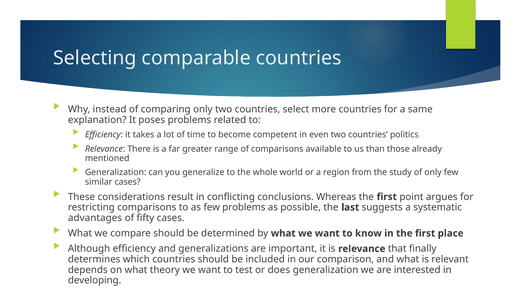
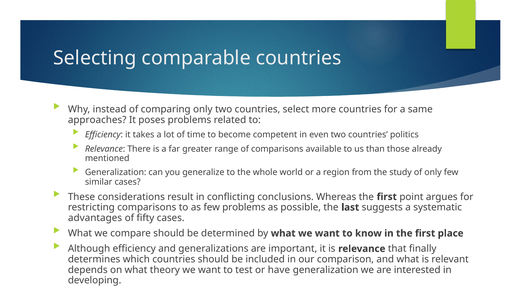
explanation: explanation -> approaches (97, 120)
does: does -> have (279, 270)
